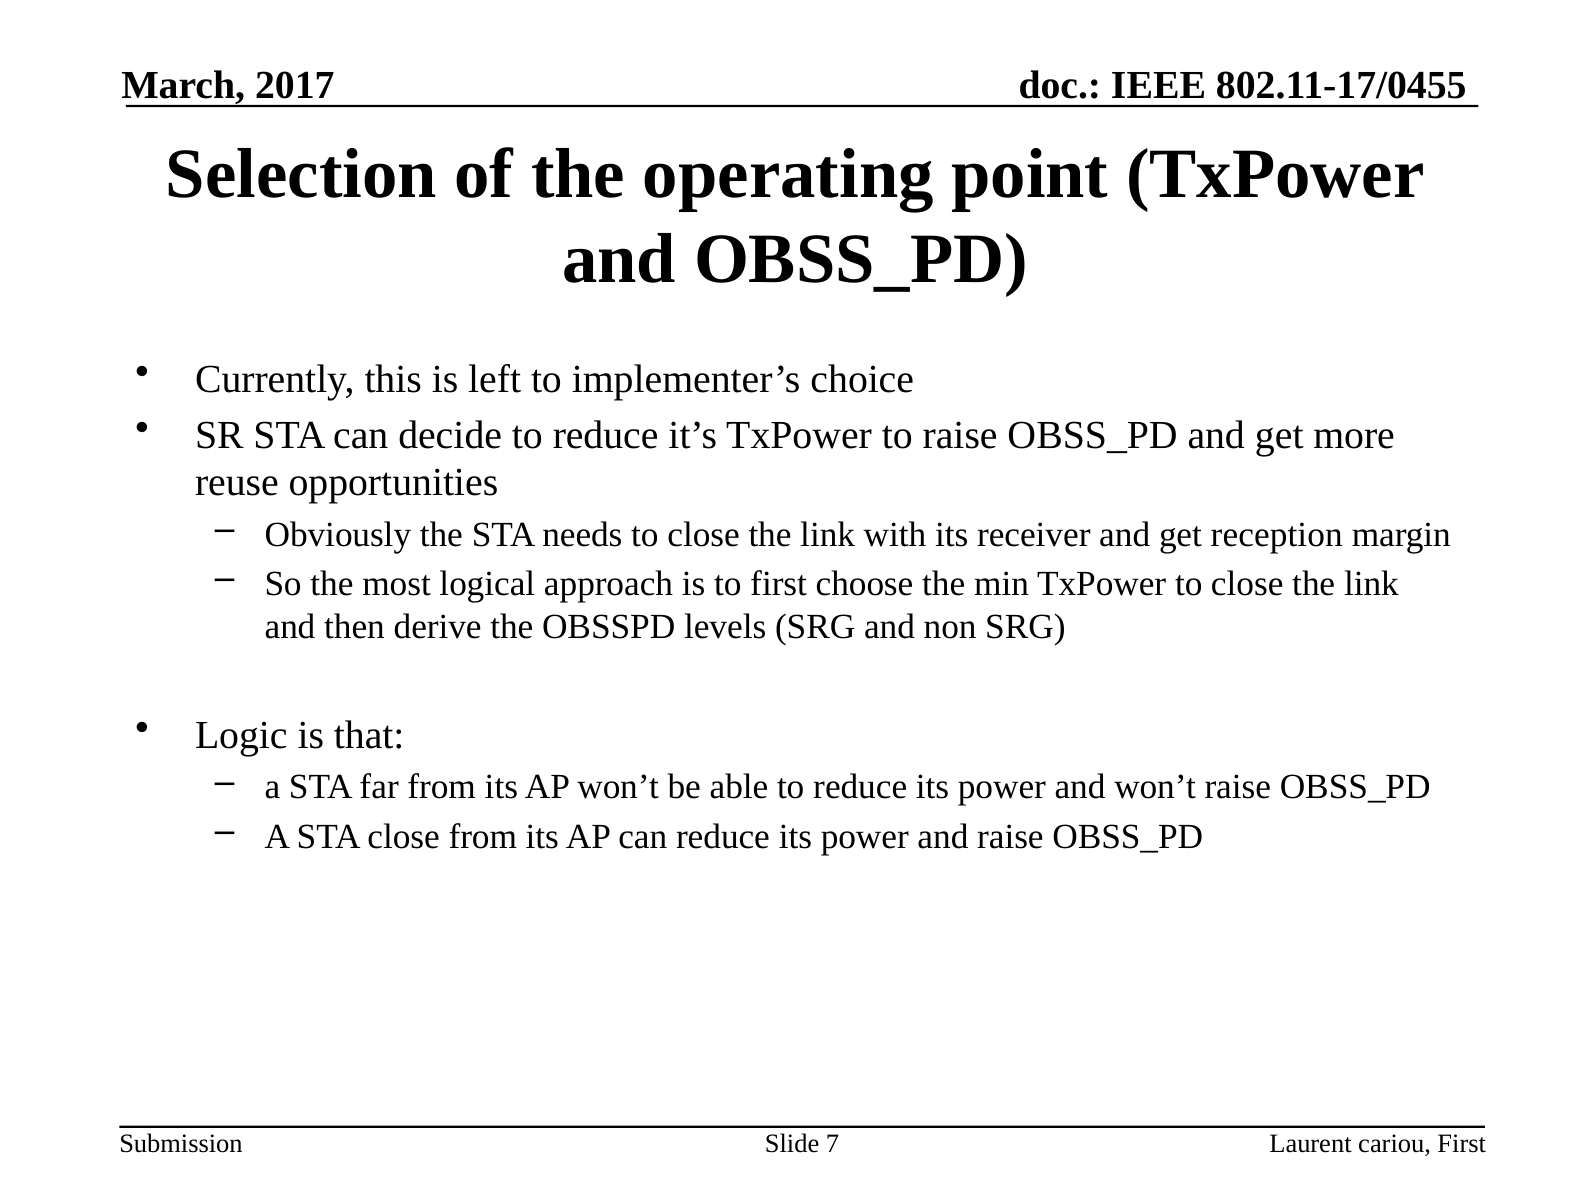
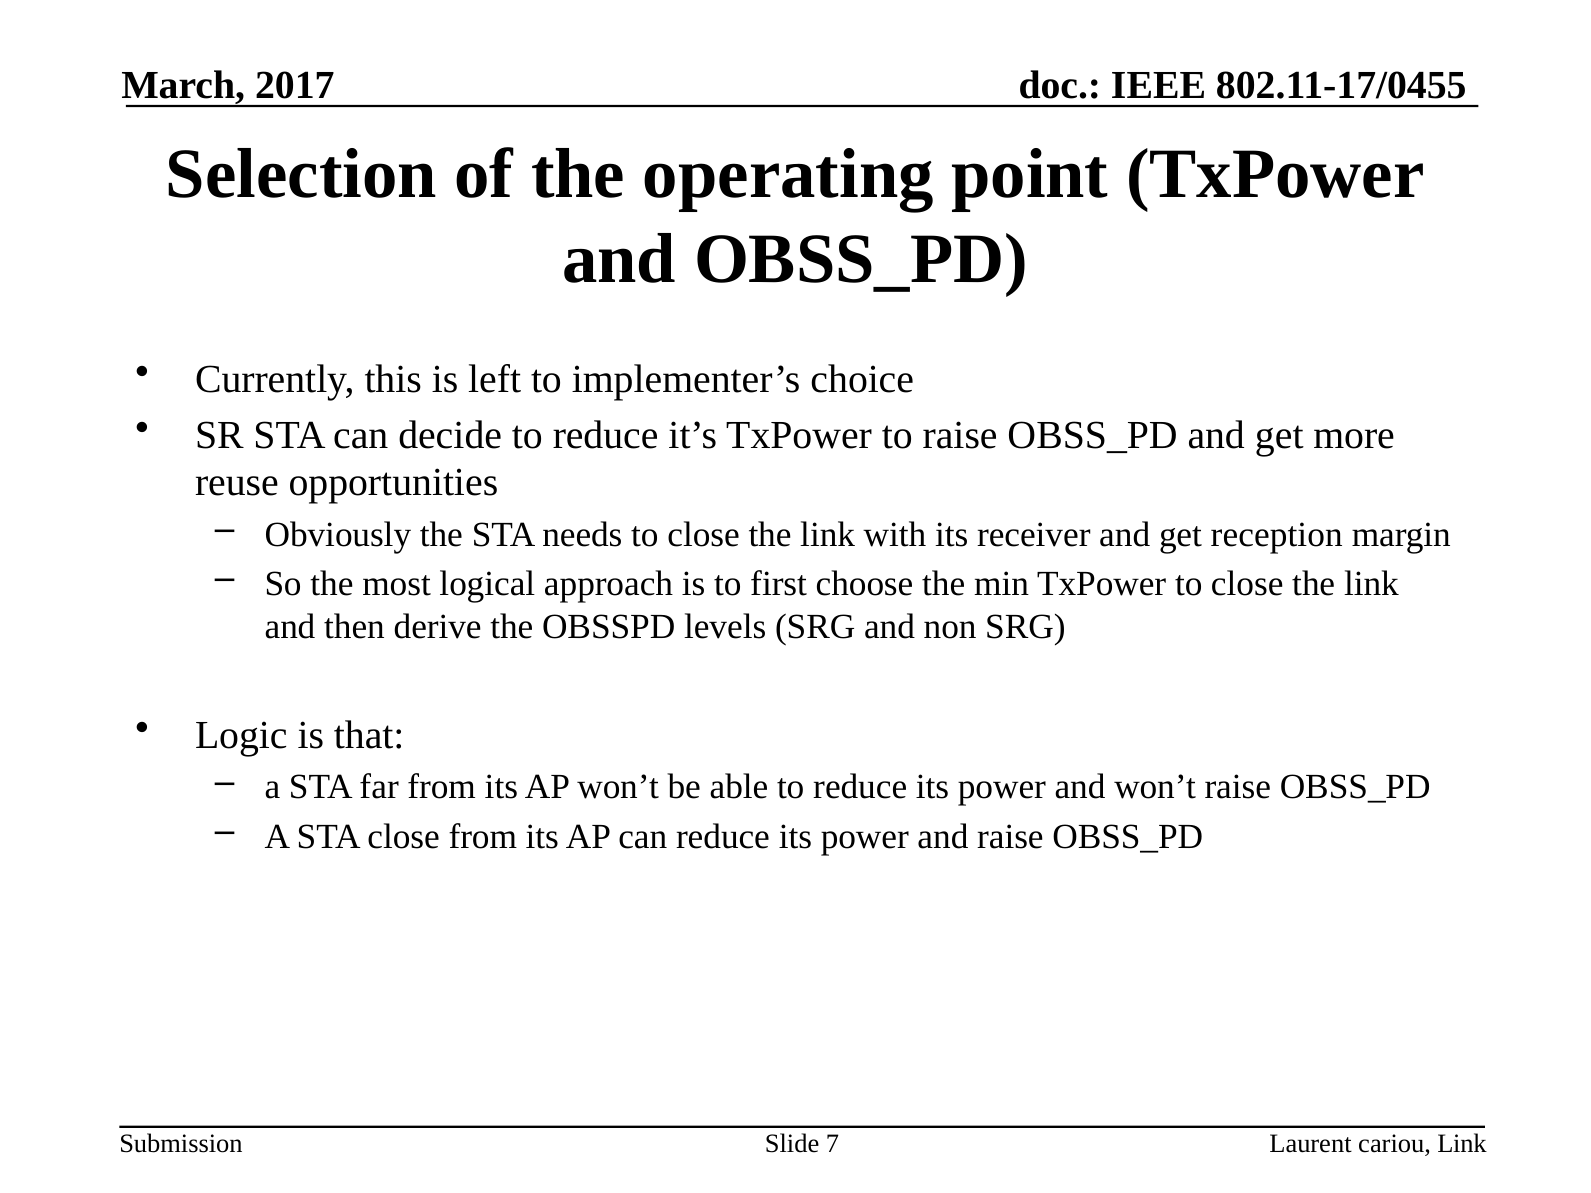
cariou First: First -> Link (1462, 1144)
